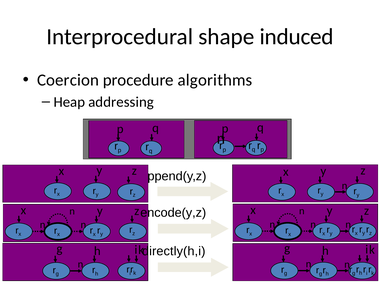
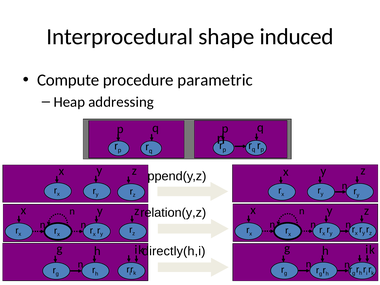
Coercion: Coercion -> Compute (68, 80)
algorithms: algorithms -> parametric (215, 80)
encode(y,z: encode(y,z -> relation(y,z (173, 213)
